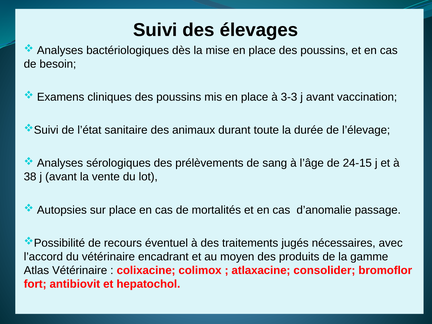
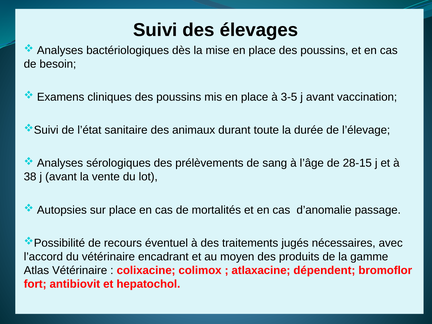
3-3: 3-3 -> 3-5 (289, 97)
24-15: 24-15 -> 28-15 (357, 163)
consolider: consolider -> dépendent (324, 270)
